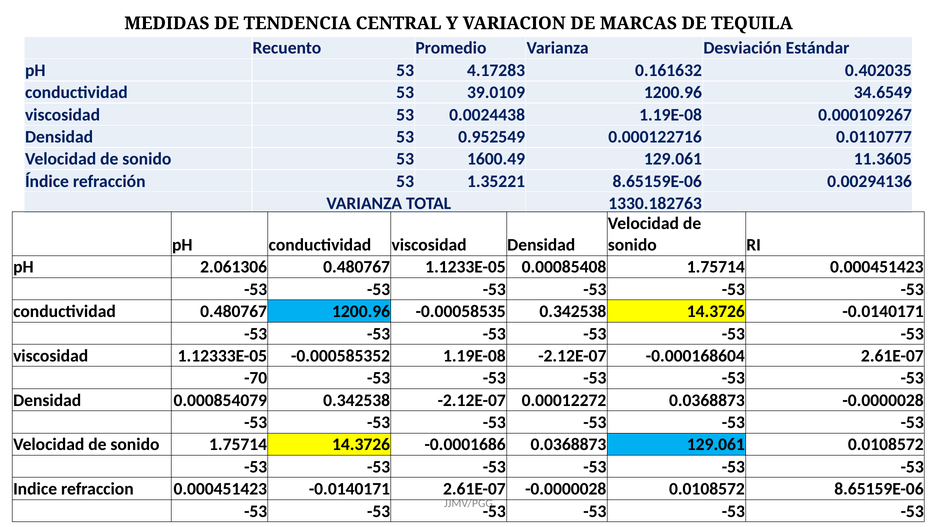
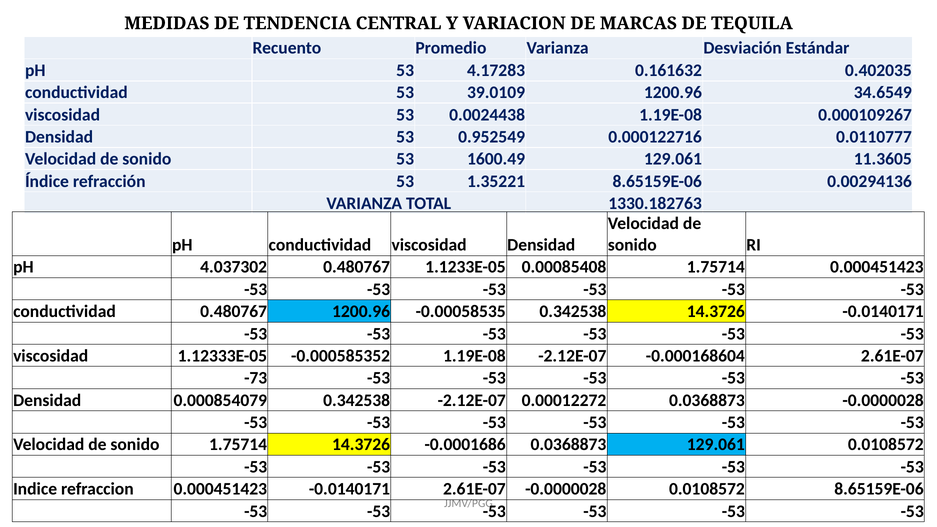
2.061306: 2.061306 -> 4.037302 (234, 267)
-70: -70 -> -73 (256, 378)
